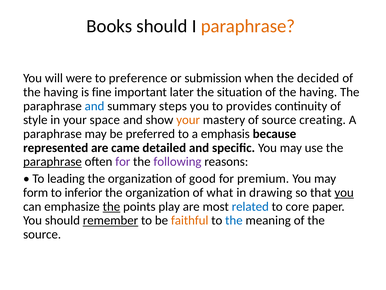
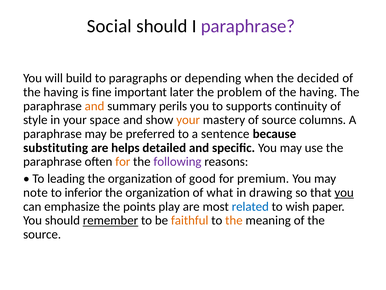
Books: Books -> Social (109, 26)
paraphrase colour: orange -> purple (248, 26)
were: were -> build (79, 78)
preference: preference -> paragraphs (138, 78)
submission: submission -> depending (213, 78)
situation: situation -> problem (240, 92)
and colour: blue -> orange (94, 106)
steps: steps -> perils (173, 106)
provides: provides -> supports (249, 106)
creating: creating -> columns (323, 120)
emphasis: emphasis -> sentence (225, 134)
represented: represented -> substituting (56, 148)
came: came -> helps (125, 148)
paraphrase underline: present -> none (52, 161)
for colour: purple -> orange (123, 161)
form: form -> note (35, 192)
the underline: present -> none (111, 206)
core: core -> wish (297, 206)
the colour: blue -> orange (234, 220)
